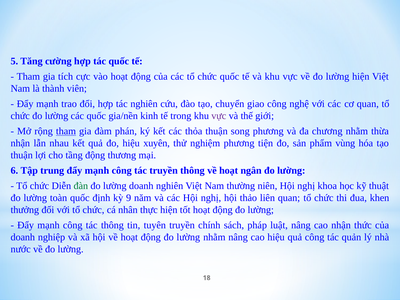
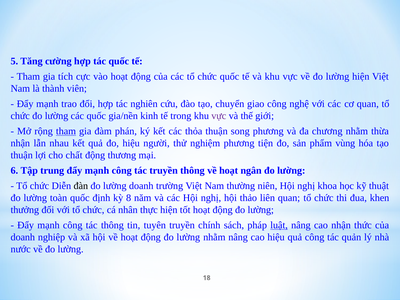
xuyên: xuyên -> người (156, 143)
tầng: tầng -> chất (74, 155)
đàn colour: green -> black (81, 186)
doanh nghiên: nghiên -> trường (170, 186)
9: 9 -> 8 (129, 198)
luật underline: none -> present (279, 225)
